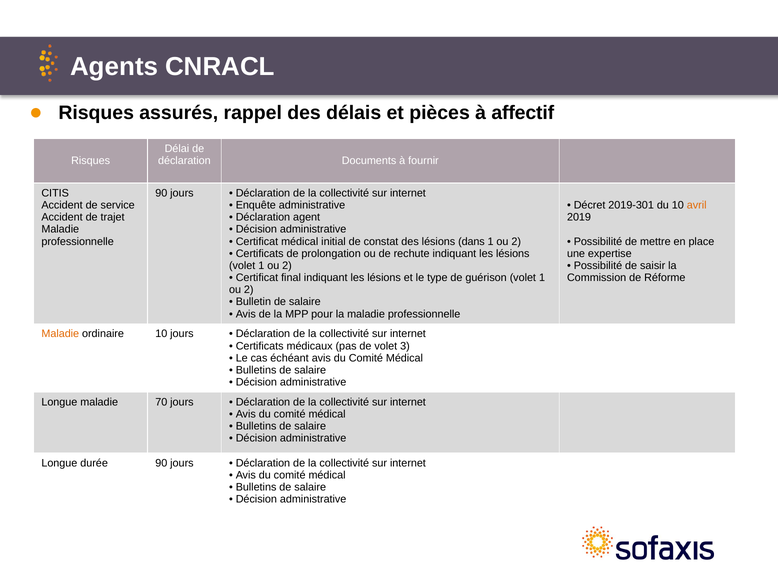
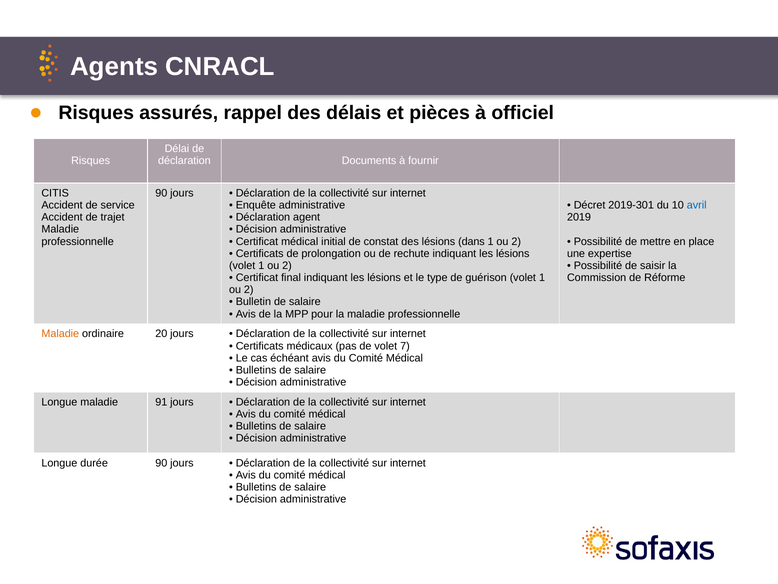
affectif: affectif -> officiel (523, 113)
avril colour: orange -> blue (697, 205)
ordinaire 10: 10 -> 20 (161, 334)
3: 3 -> 7 (405, 346)
70: 70 -> 91 (161, 402)
